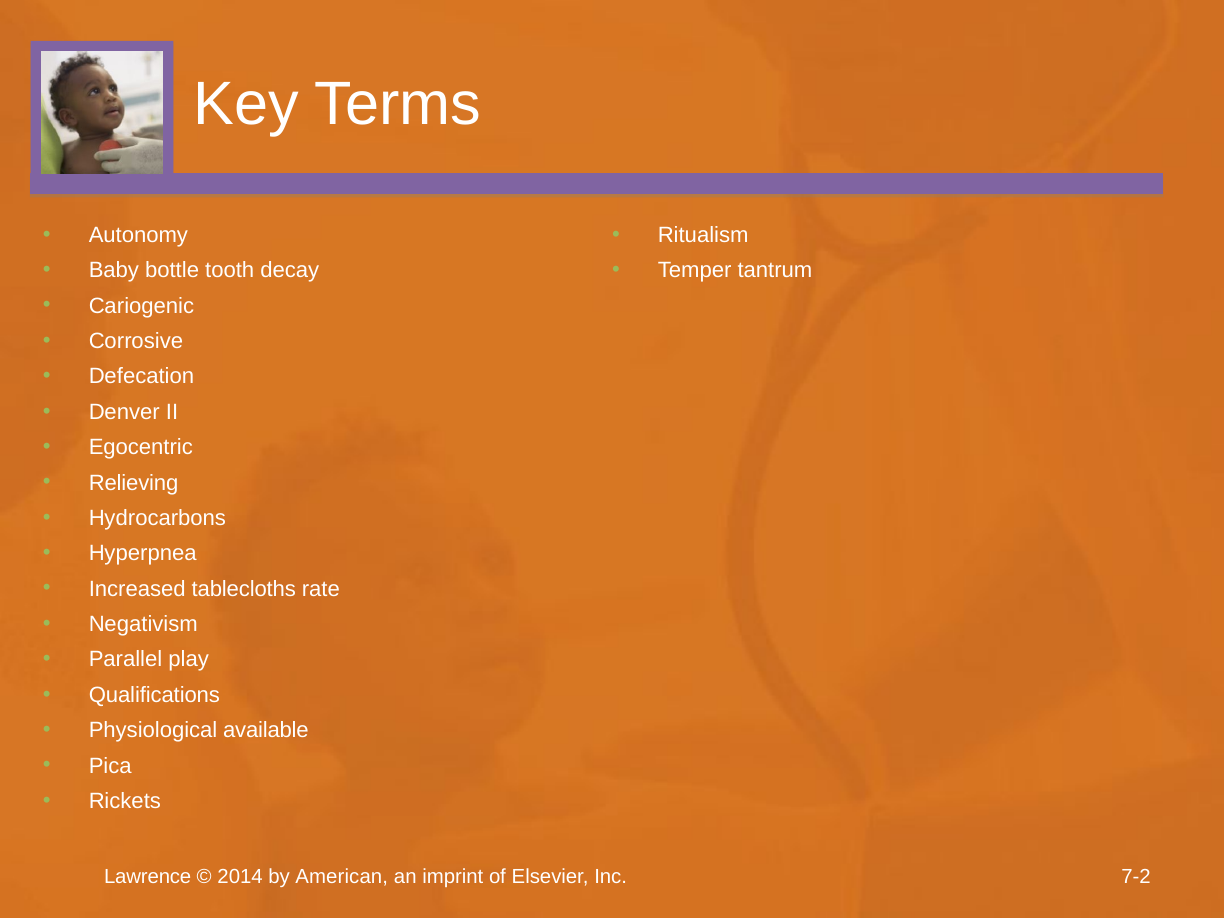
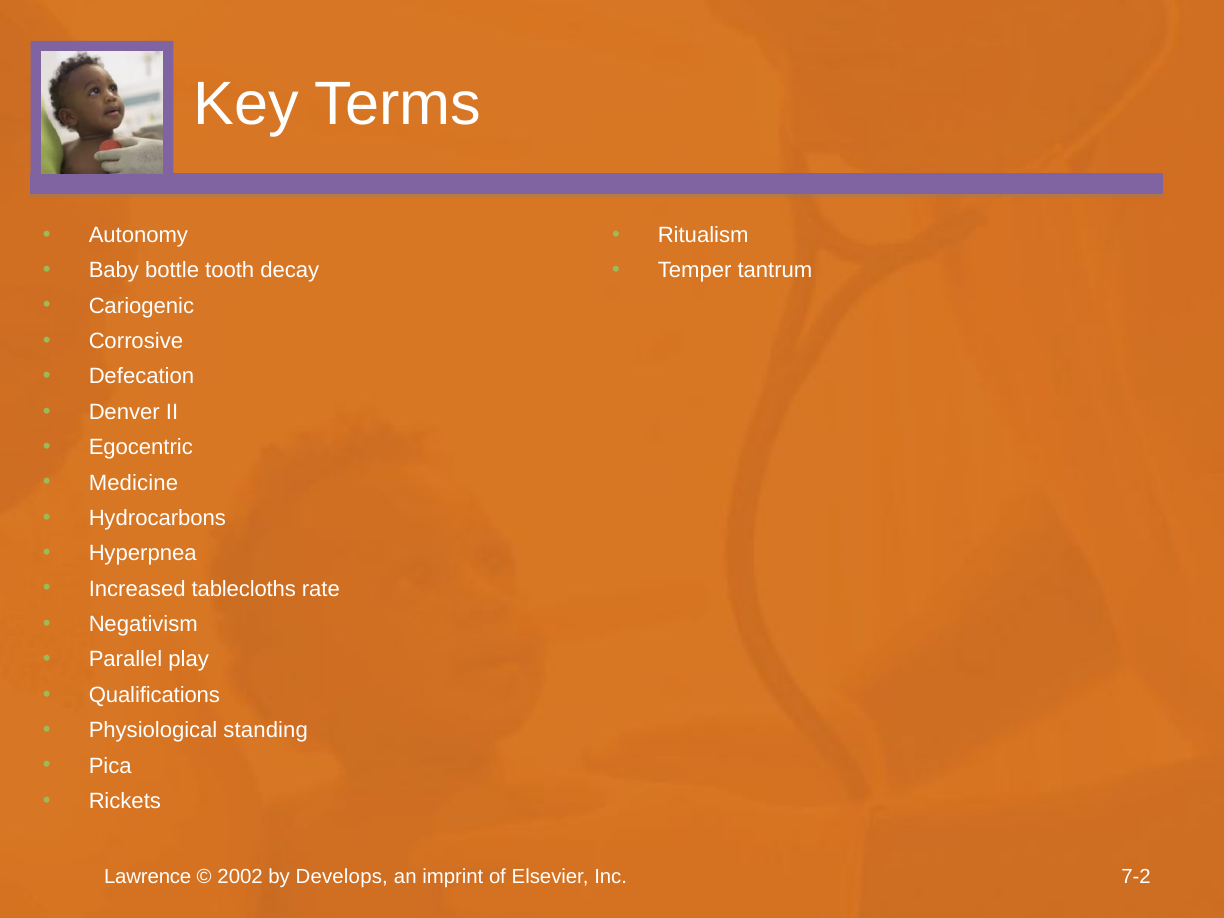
Relieving: Relieving -> Medicine (133, 483)
available: available -> standing (266, 730)
2014: 2014 -> 2002 (240, 877)
American: American -> Develops (342, 877)
